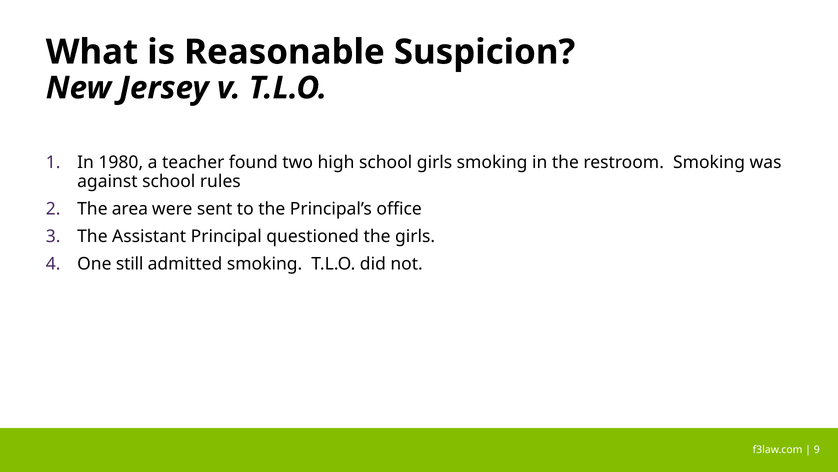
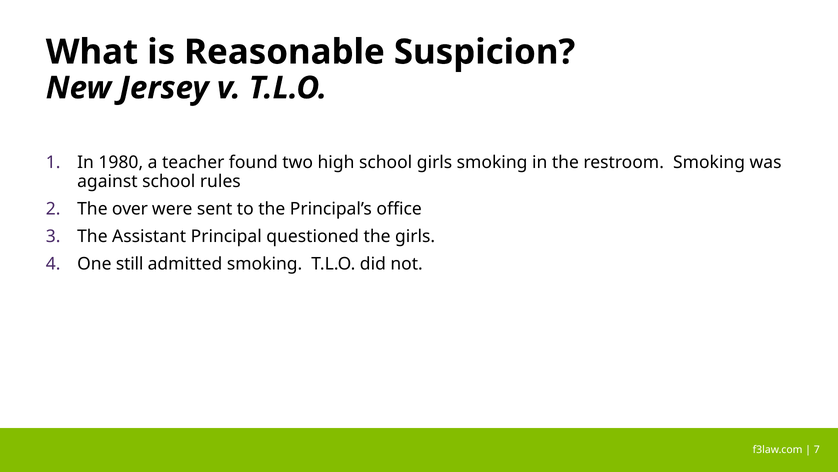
area: area -> over (130, 209)
9: 9 -> 7 (817, 449)
